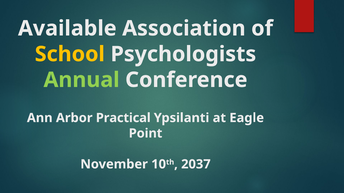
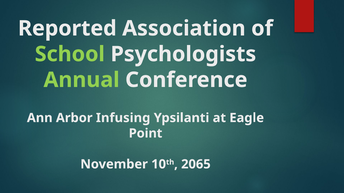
Available: Available -> Reported (67, 28)
School colour: yellow -> light green (70, 54)
Practical: Practical -> Infusing (123, 118)
2037: 2037 -> 2065 (196, 165)
